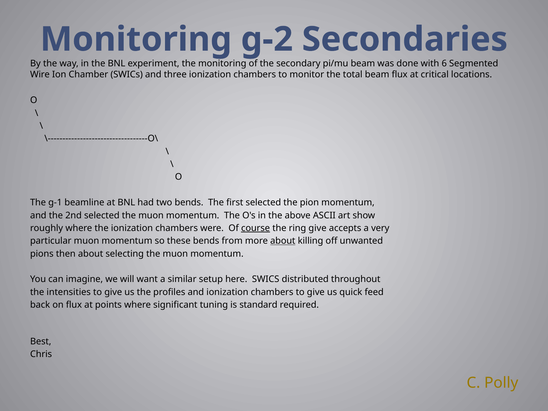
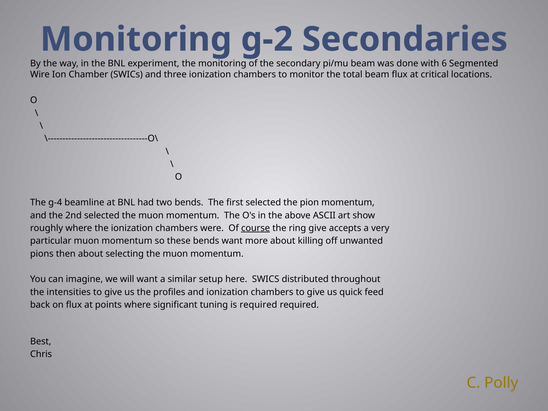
g-1: g-1 -> g-4 (55, 203)
bends from: from -> want (232, 241)
about underline: present -> none (283, 241)
is standard: standard -> required (258, 305)
